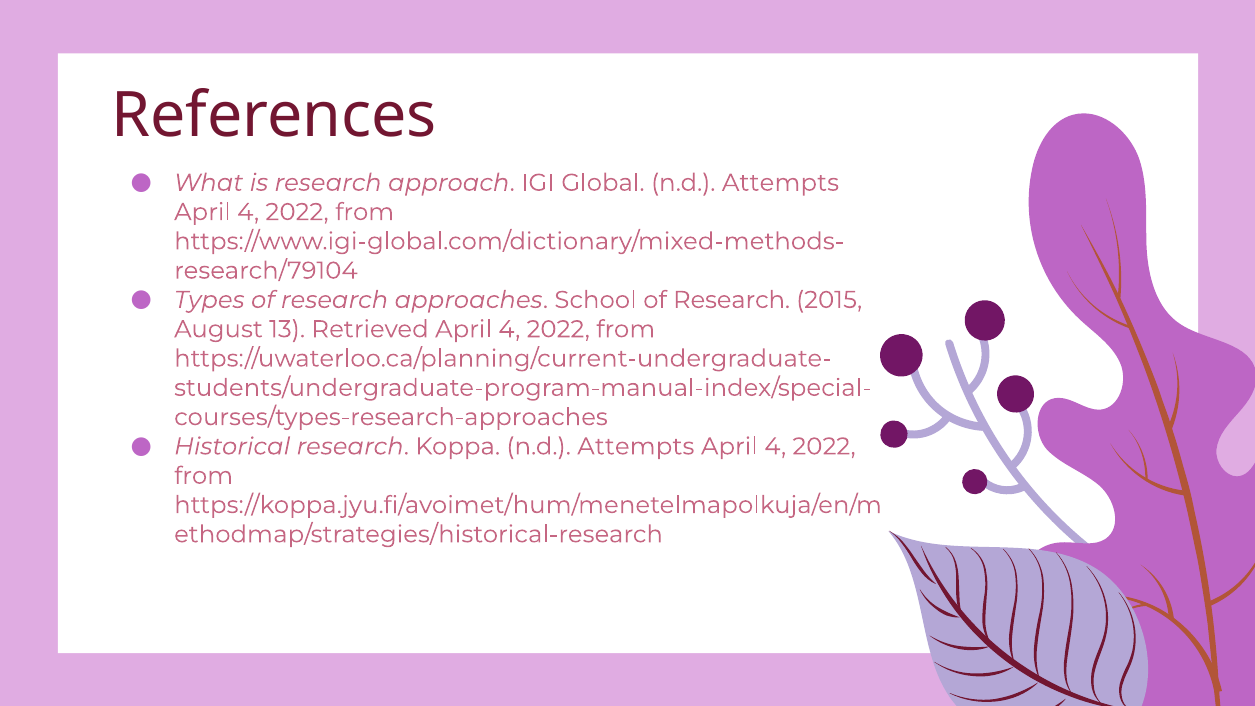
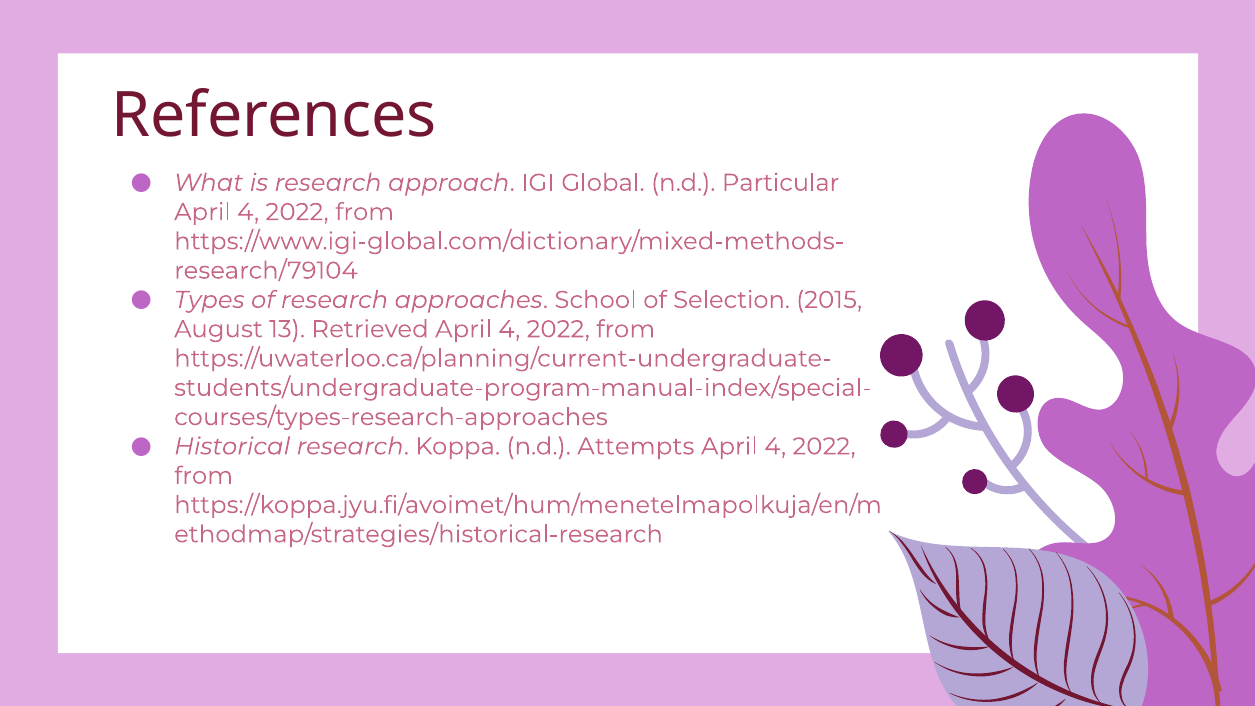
Global n.d Attempts: Attempts -> Particular (781, 183)
School of Research: Research -> Selection (732, 300)
